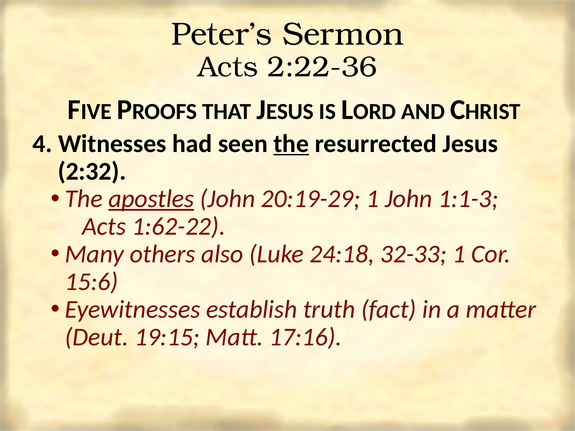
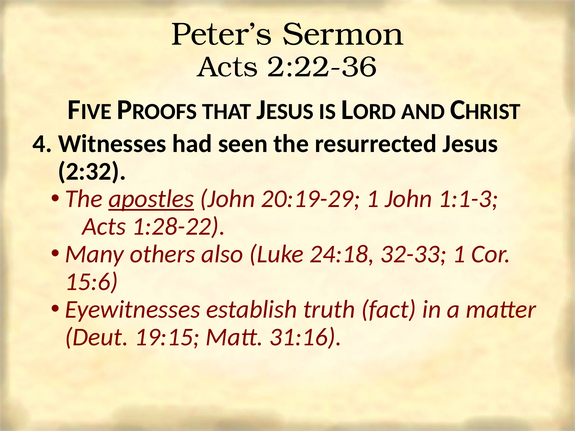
the underline: present -> none (291, 144)
1:62-22: 1:62-22 -> 1:28-22 (179, 227)
17:16: 17:16 -> 31:16 (306, 337)
